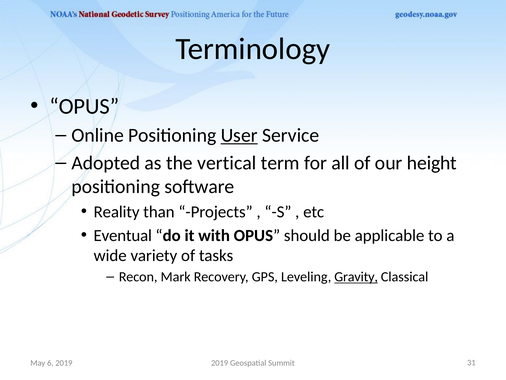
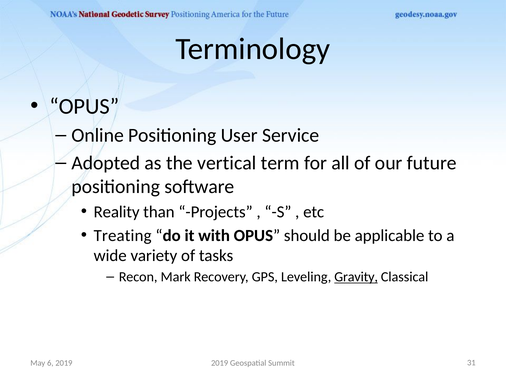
User underline: present -> none (239, 135)
height: height -> future (432, 163)
Eventual: Eventual -> Treating (123, 235)
